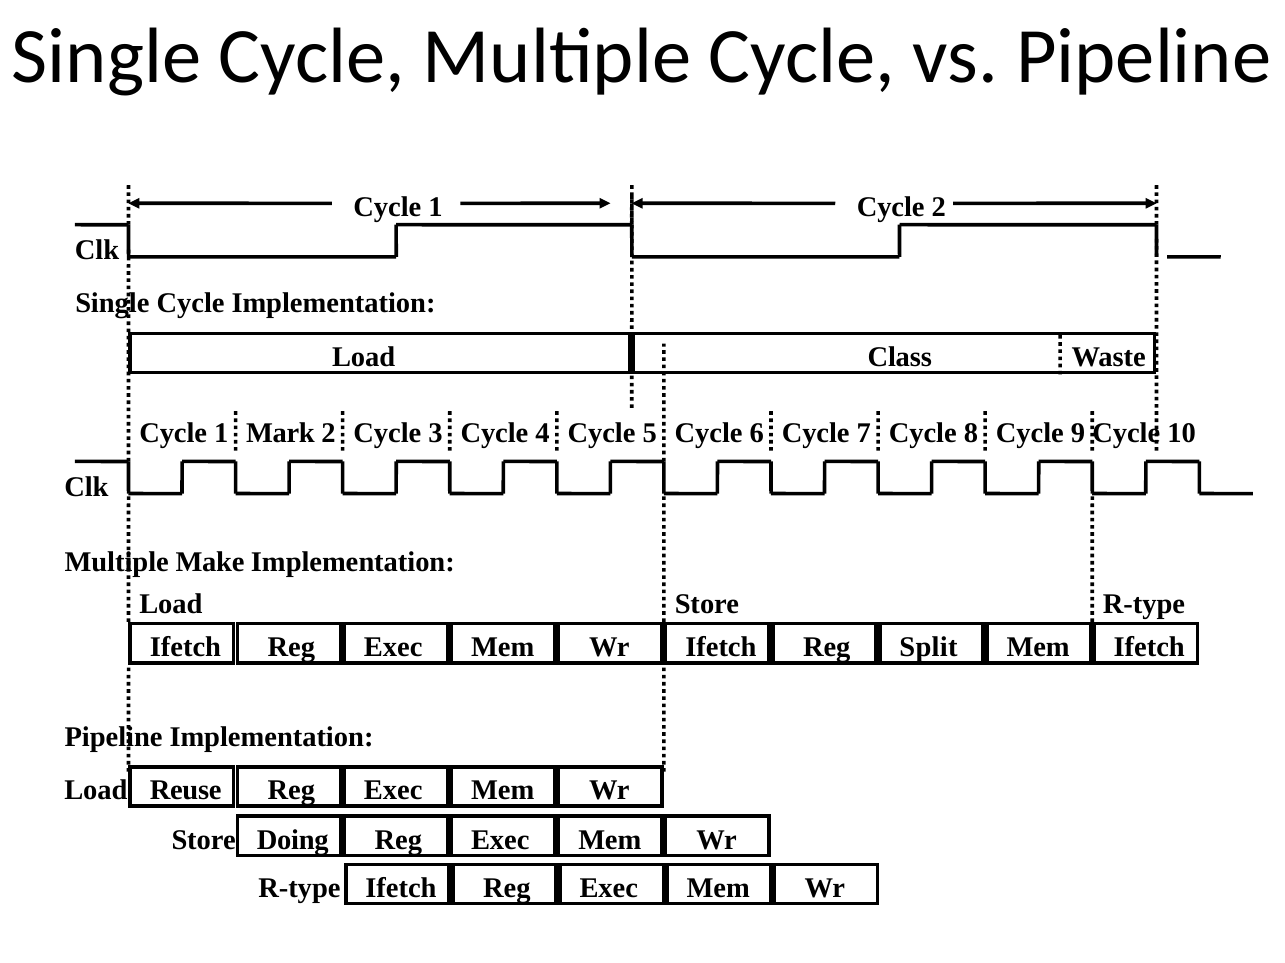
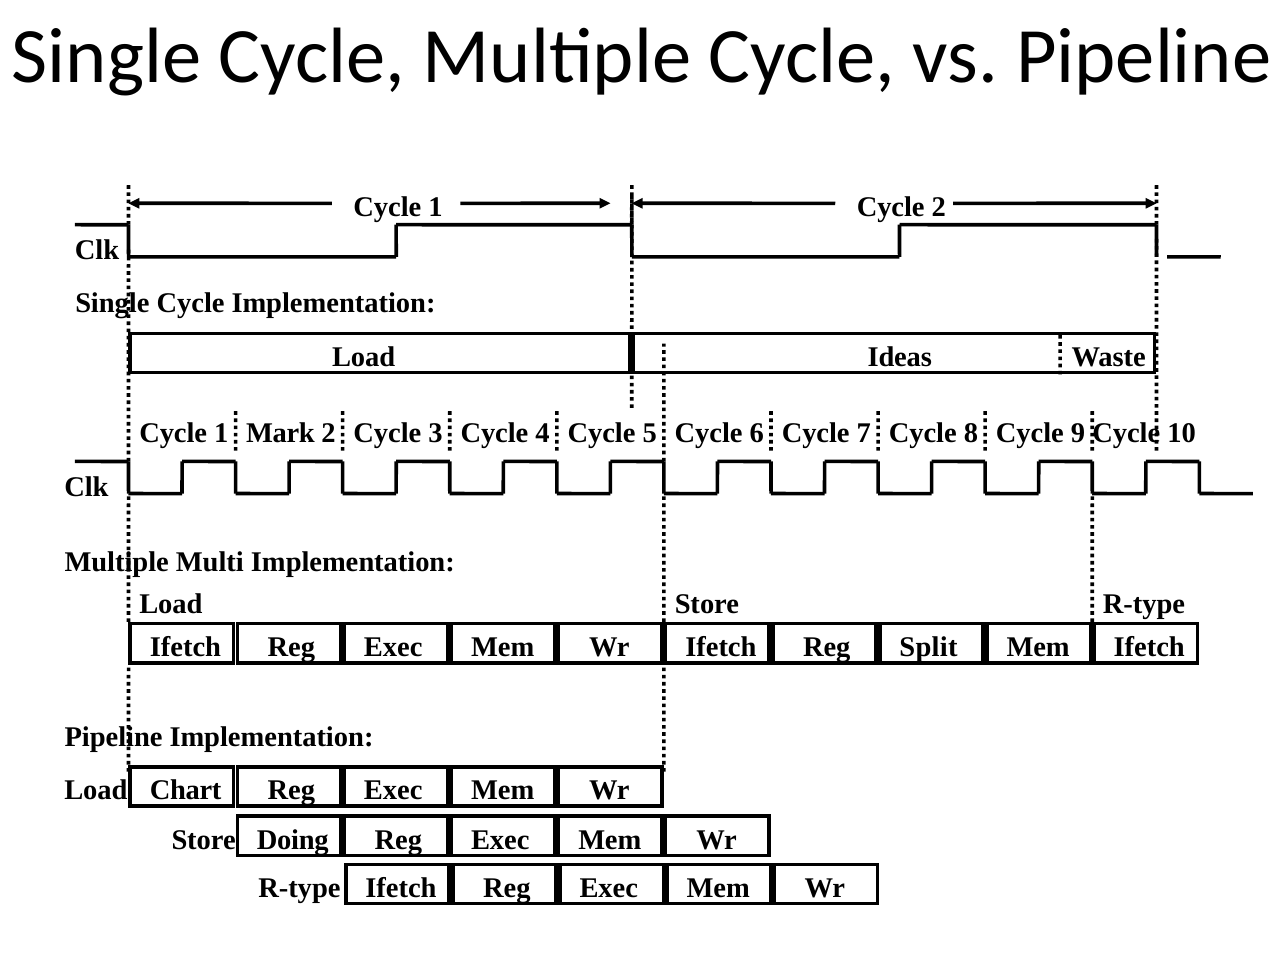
Class: Class -> Ideas (900, 357)
Make: Make -> Multi (210, 562)
Reuse: Reuse -> Chart (186, 791)
